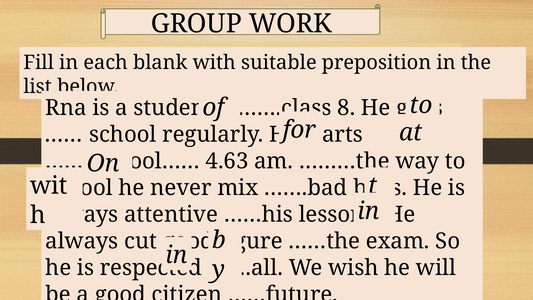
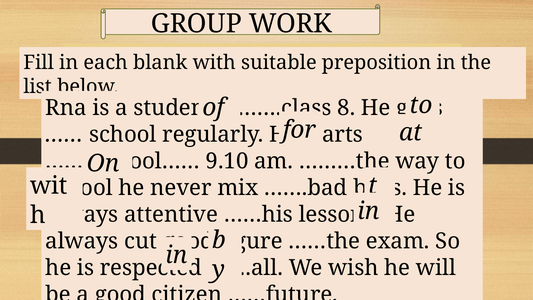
4.63: 4.63 -> 9.10 (227, 161)
